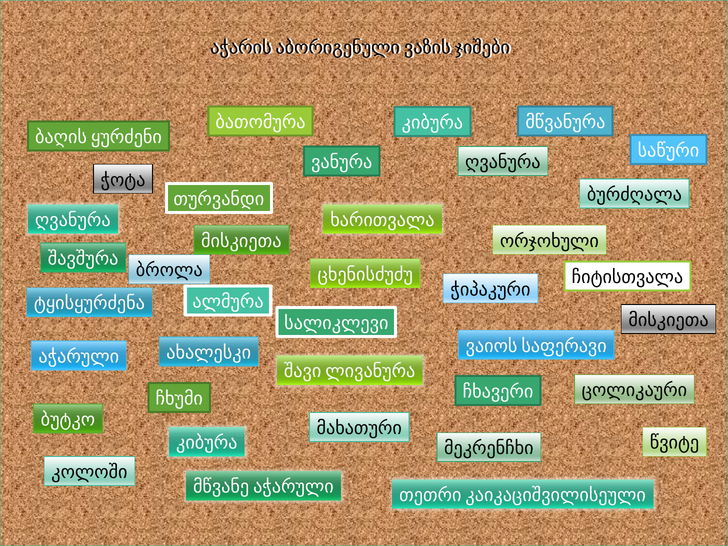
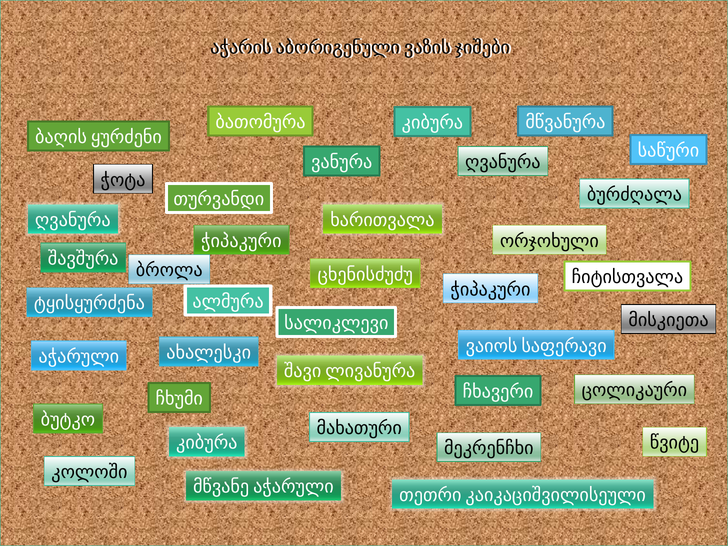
მისკიეთა: მისკიეთა -> ჭიპაკური (241, 241)
